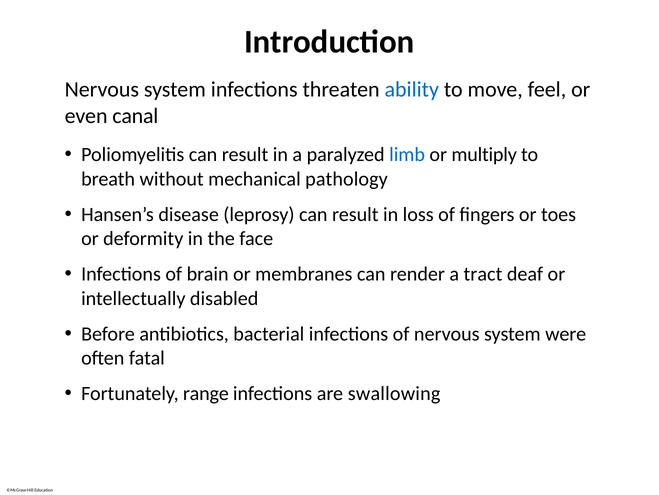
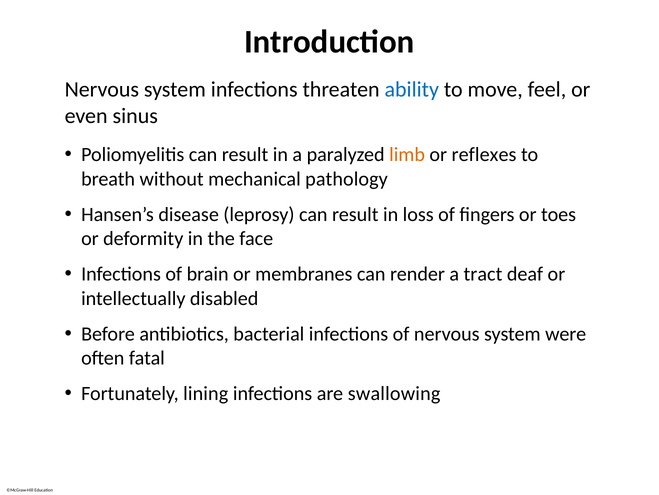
canal: canal -> sinus (135, 116)
limb colour: blue -> orange (407, 155)
multiply: multiply -> reflexes (484, 155)
range: range -> lining (206, 393)
